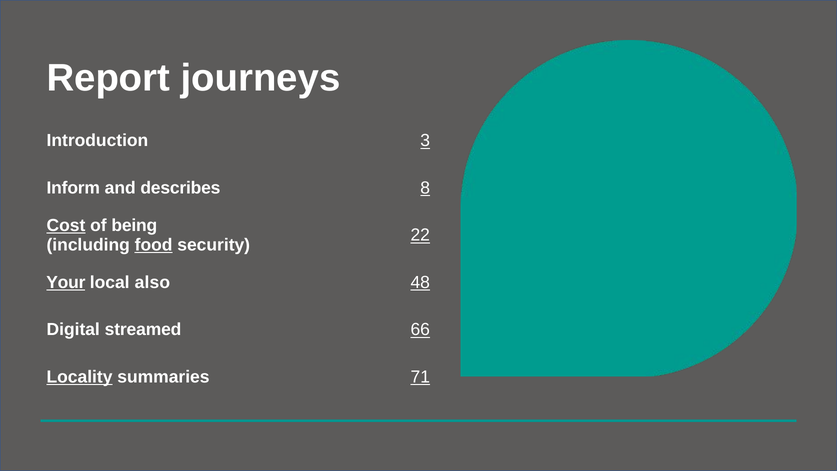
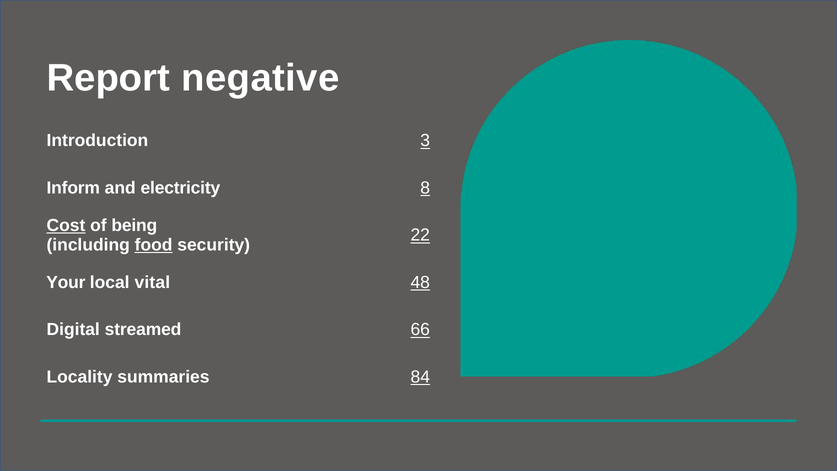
journeys: journeys -> negative (260, 78)
describes: describes -> electricity (180, 188)
Your underline: present -> none (66, 282)
also: also -> vital (152, 282)
Locality underline: present -> none (80, 377)
71: 71 -> 84 (420, 377)
